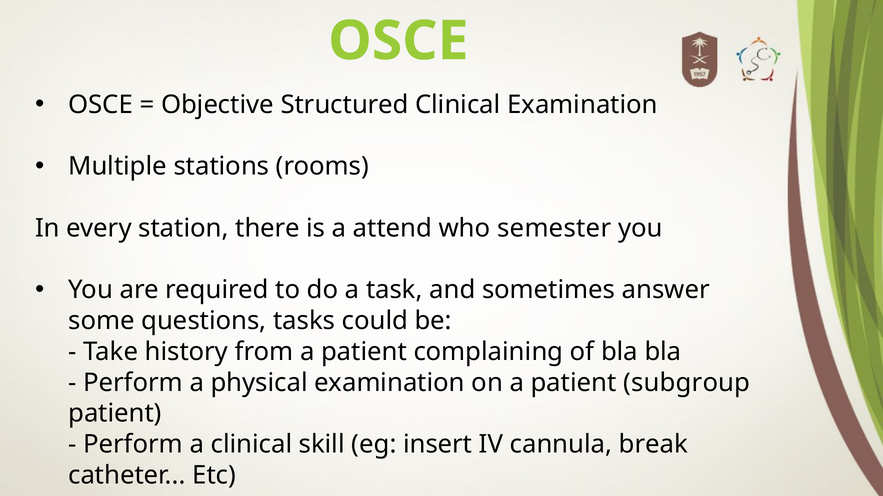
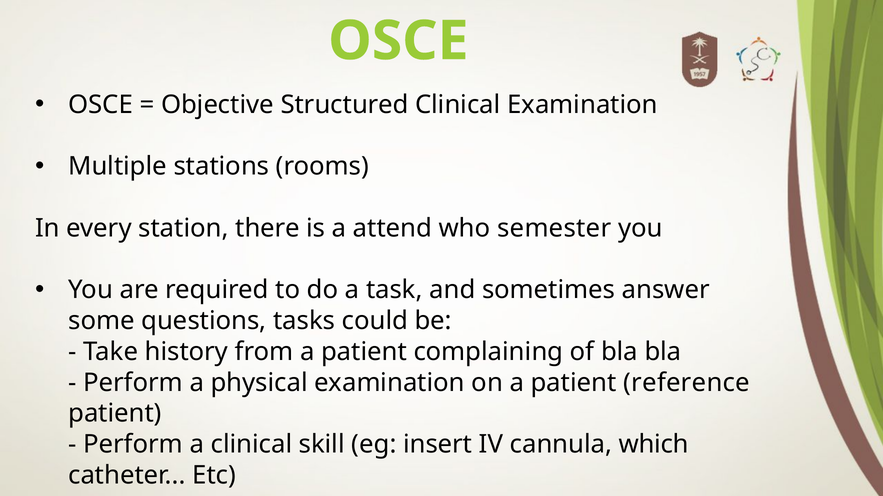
subgroup: subgroup -> reference (687, 383)
break: break -> which (654, 445)
